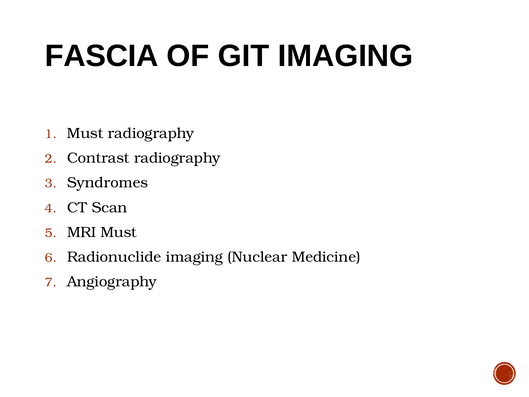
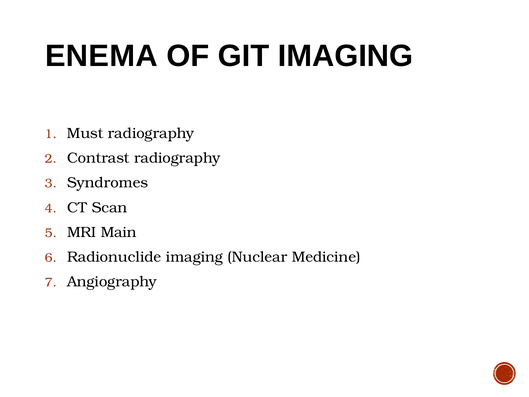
FASCIA: FASCIA -> ENEMA (101, 56)
MRI Must: Must -> Main (119, 232)
